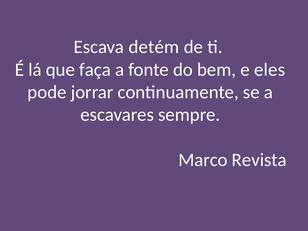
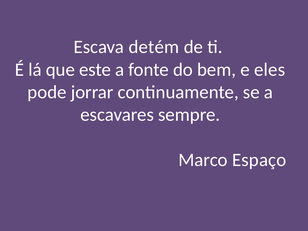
faça: faça -> este (95, 70)
Revista: Revista -> Espaço (259, 160)
